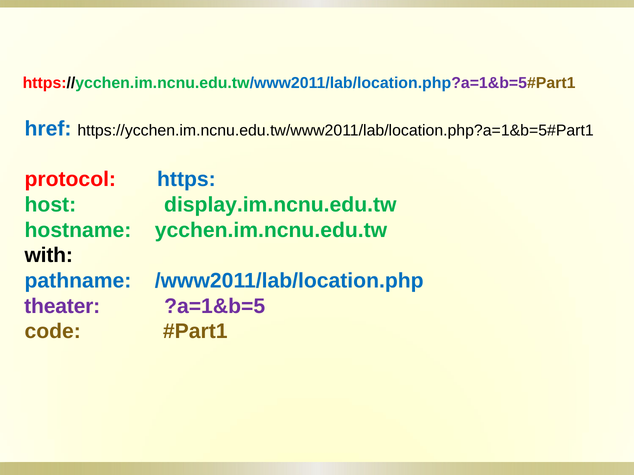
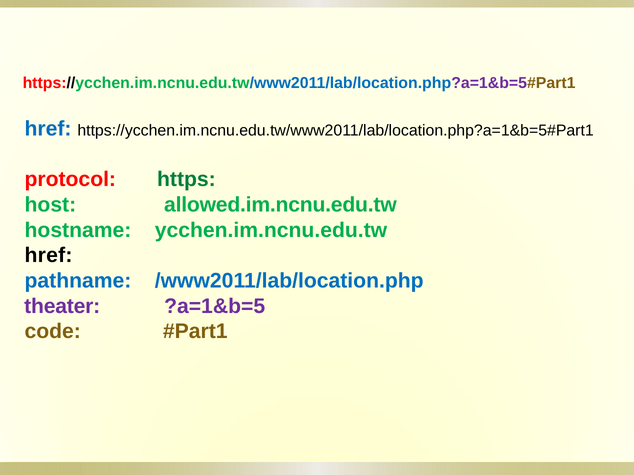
https colour: blue -> green (186, 180)
display.im.ncnu.edu.tw: display.im.ncnu.edu.tw -> allowed.im.ncnu.edu.tw (280, 205)
with: with -> href (49, 256)
